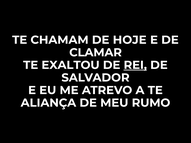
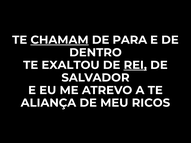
CHAMAM underline: none -> present (60, 40)
HOJE: HOJE -> PARA (130, 40)
CLAMAR: CLAMAR -> DENTRO (95, 53)
RUMO: RUMO -> RICOS (151, 103)
